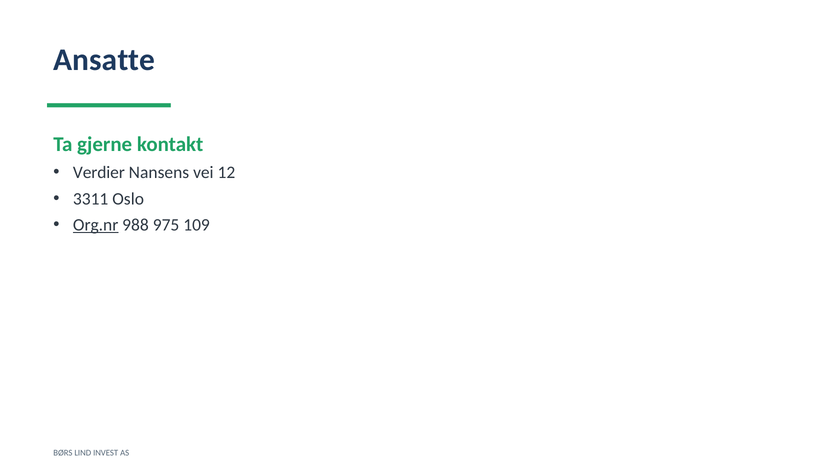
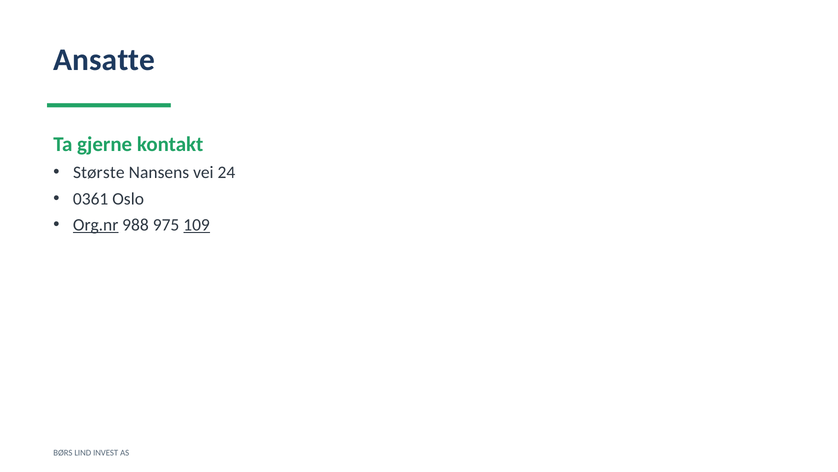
Verdier: Verdier -> Største (99, 172)
12: 12 -> 24 (226, 172)
3311: 3311 -> 0361 (91, 199)
109 underline: none -> present (197, 225)
